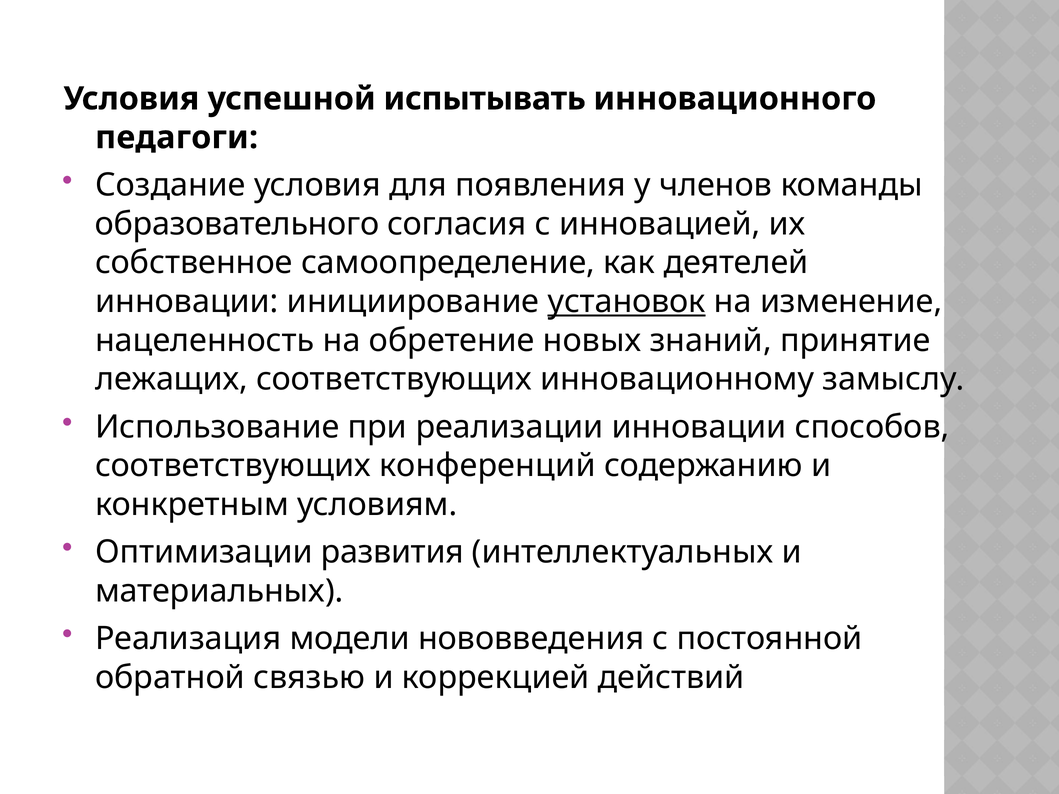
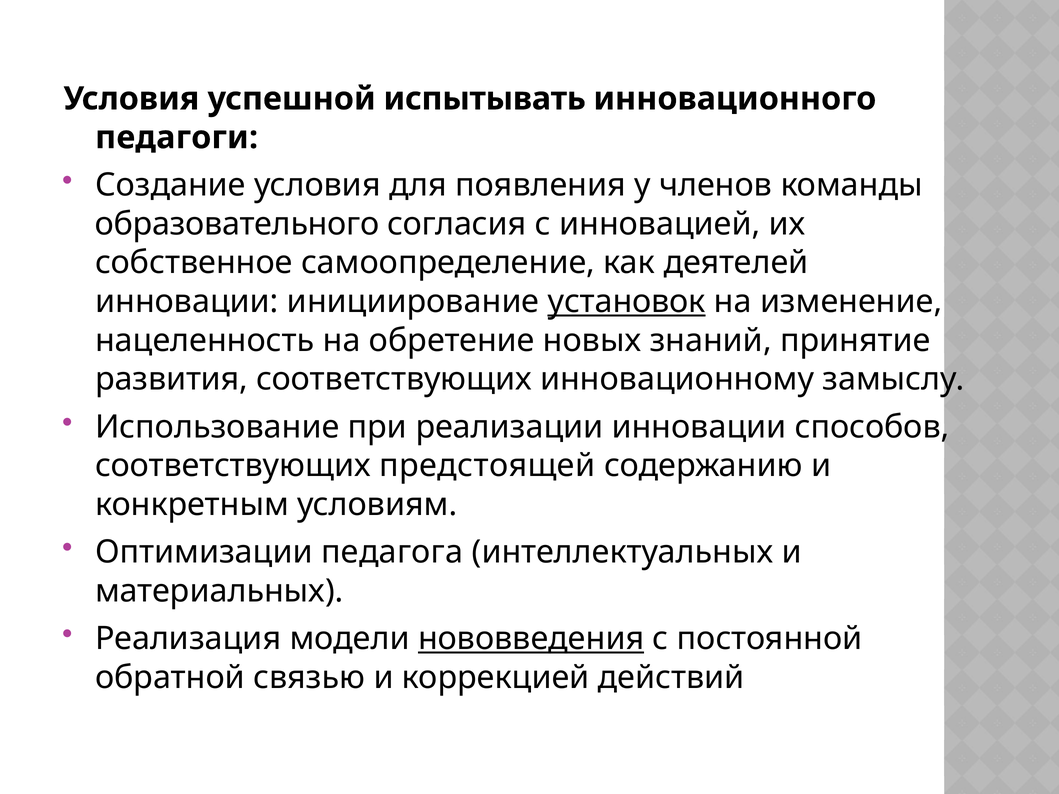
лежащих: лежащих -> развития (172, 379)
конференций: конференций -> предстоящей (487, 466)
развития: развития -> педагога (392, 552)
нововведения underline: none -> present (531, 639)
